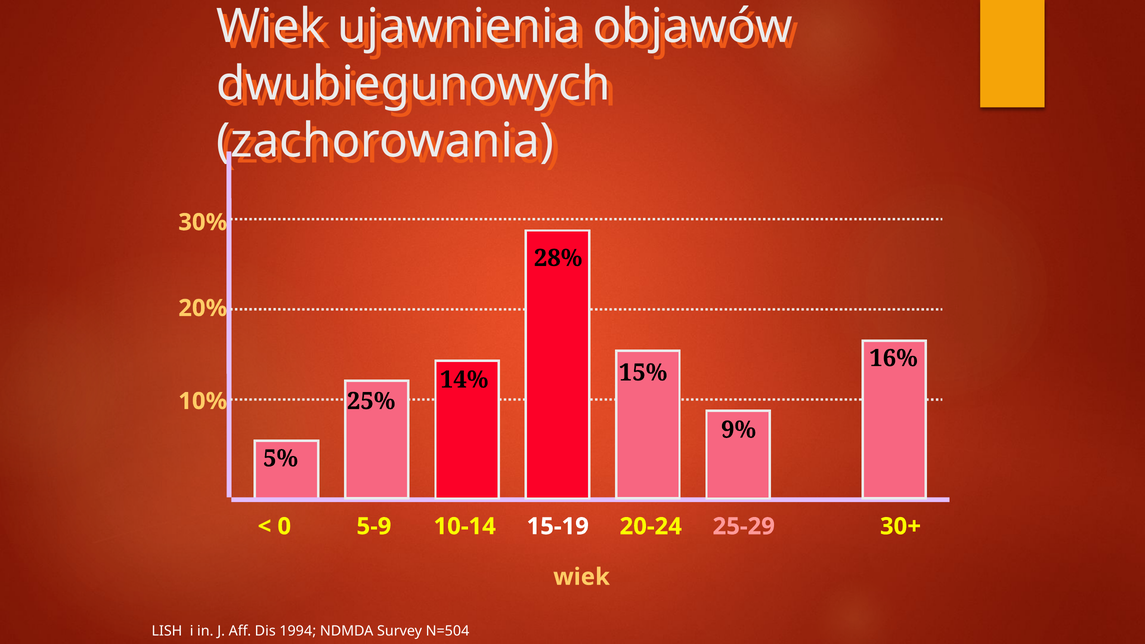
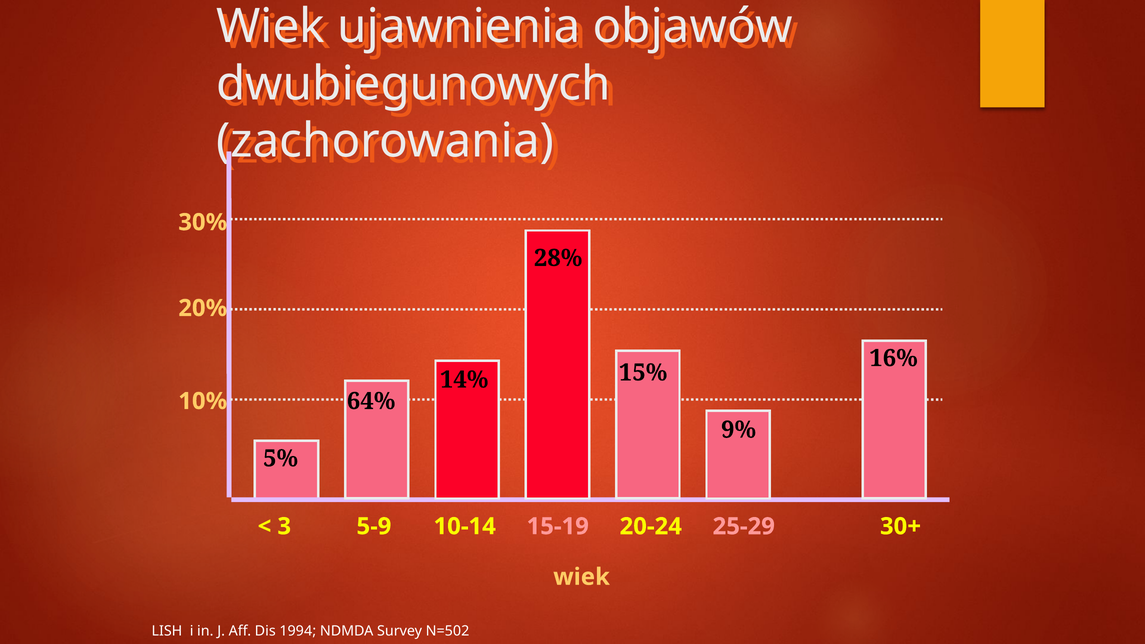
25%: 25% -> 64% (371, 401)
0: 0 -> 3 (284, 526)
15-19 colour: white -> pink (558, 526)
N=504: N=504 -> N=502 (447, 631)
